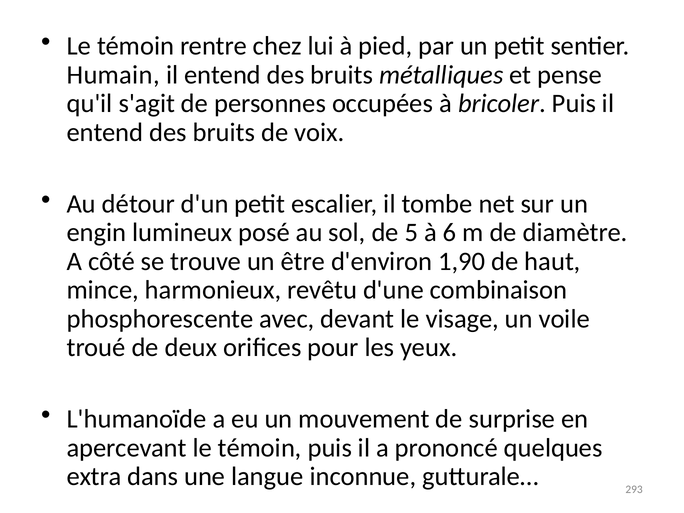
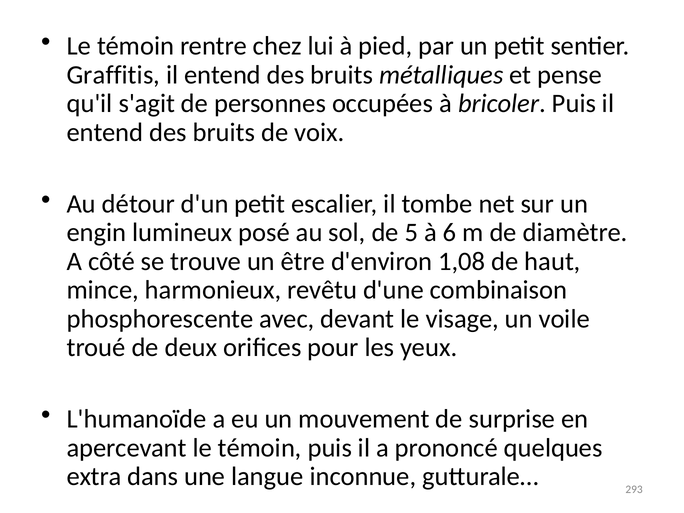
Humain: Humain -> Graffitis (113, 75)
1,90: 1,90 -> 1,08 (462, 261)
